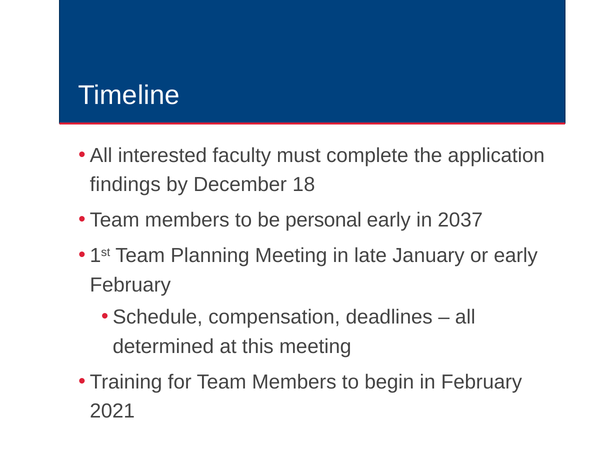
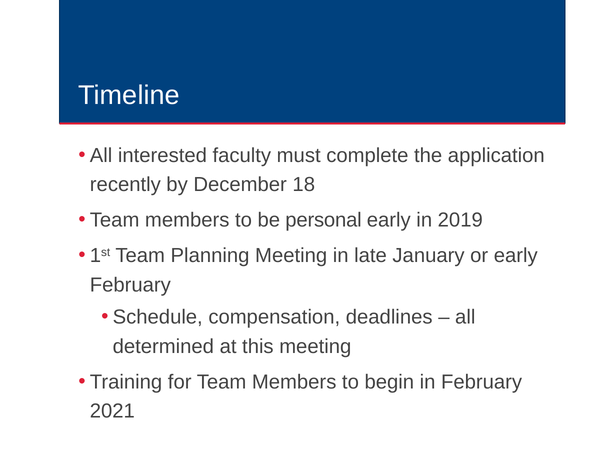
findings: findings -> recently (125, 185)
2037: 2037 -> 2019 (460, 220)
